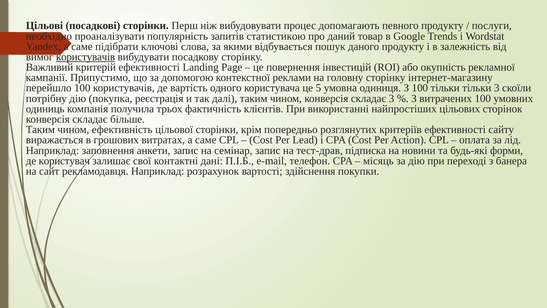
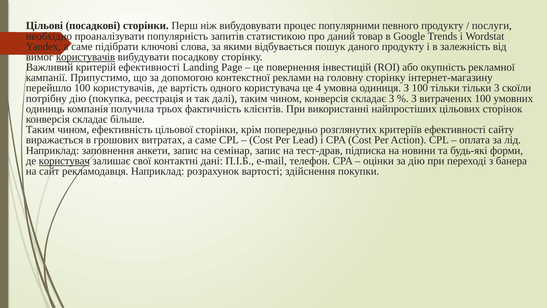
допомагають: допомагають -> популярними (349, 26)
5: 5 -> 4 (318, 88)
користувач underline: none -> present (64, 161)
місяць: місяць -> оцінки (378, 161)
